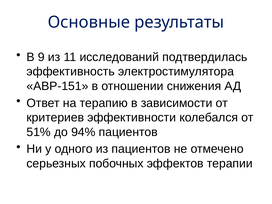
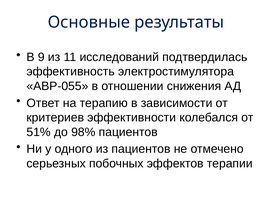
АВР-151: АВР-151 -> АВР-055 (57, 86)
94%: 94% -> 98% (83, 132)
